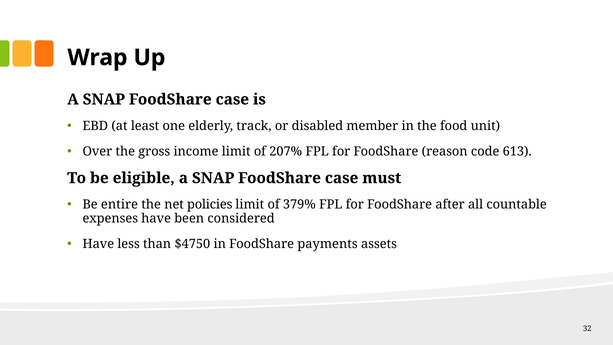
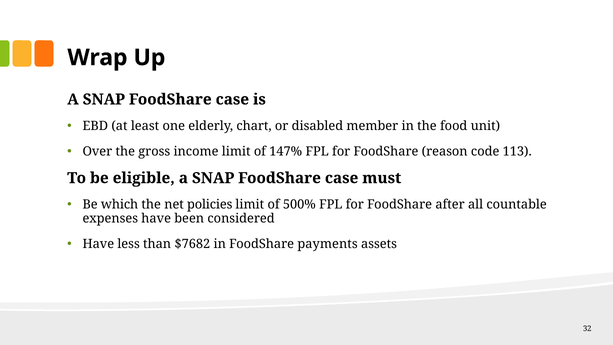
track: track -> chart (254, 126)
207%: 207% -> 147% (286, 151)
613: 613 -> 113 (517, 151)
entire: entire -> which (120, 205)
379%: 379% -> 500% (299, 205)
$4750: $4750 -> $7682 (192, 244)
